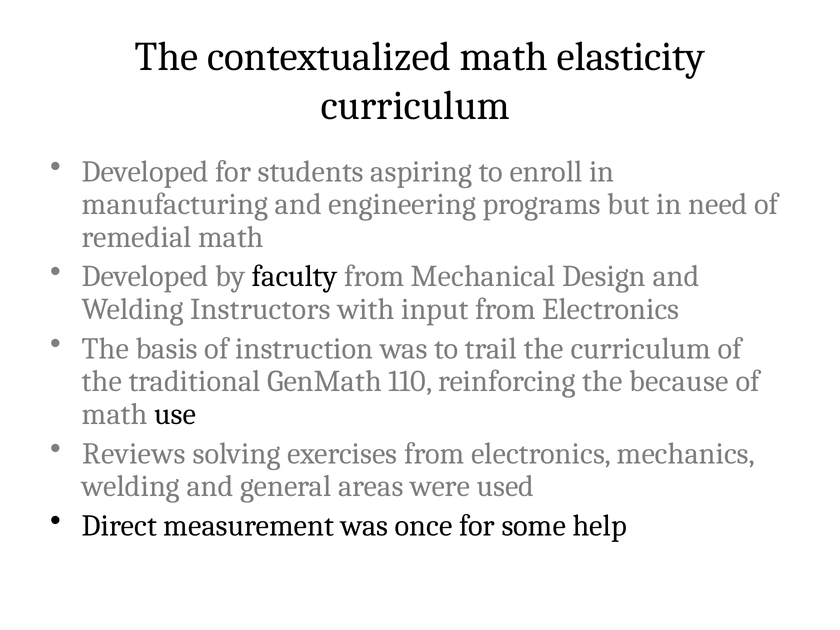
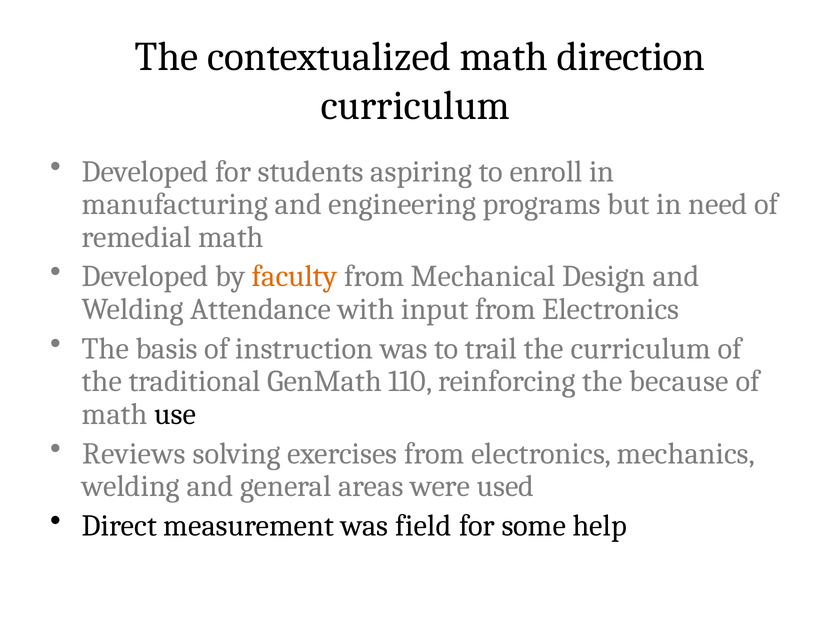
elasticity: elasticity -> direction (631, 57)
faculty colour: black -> orange (295, 276)
Instructors: Instructors -> Attendance (261, 309)
once: once -> field (423, 526)
